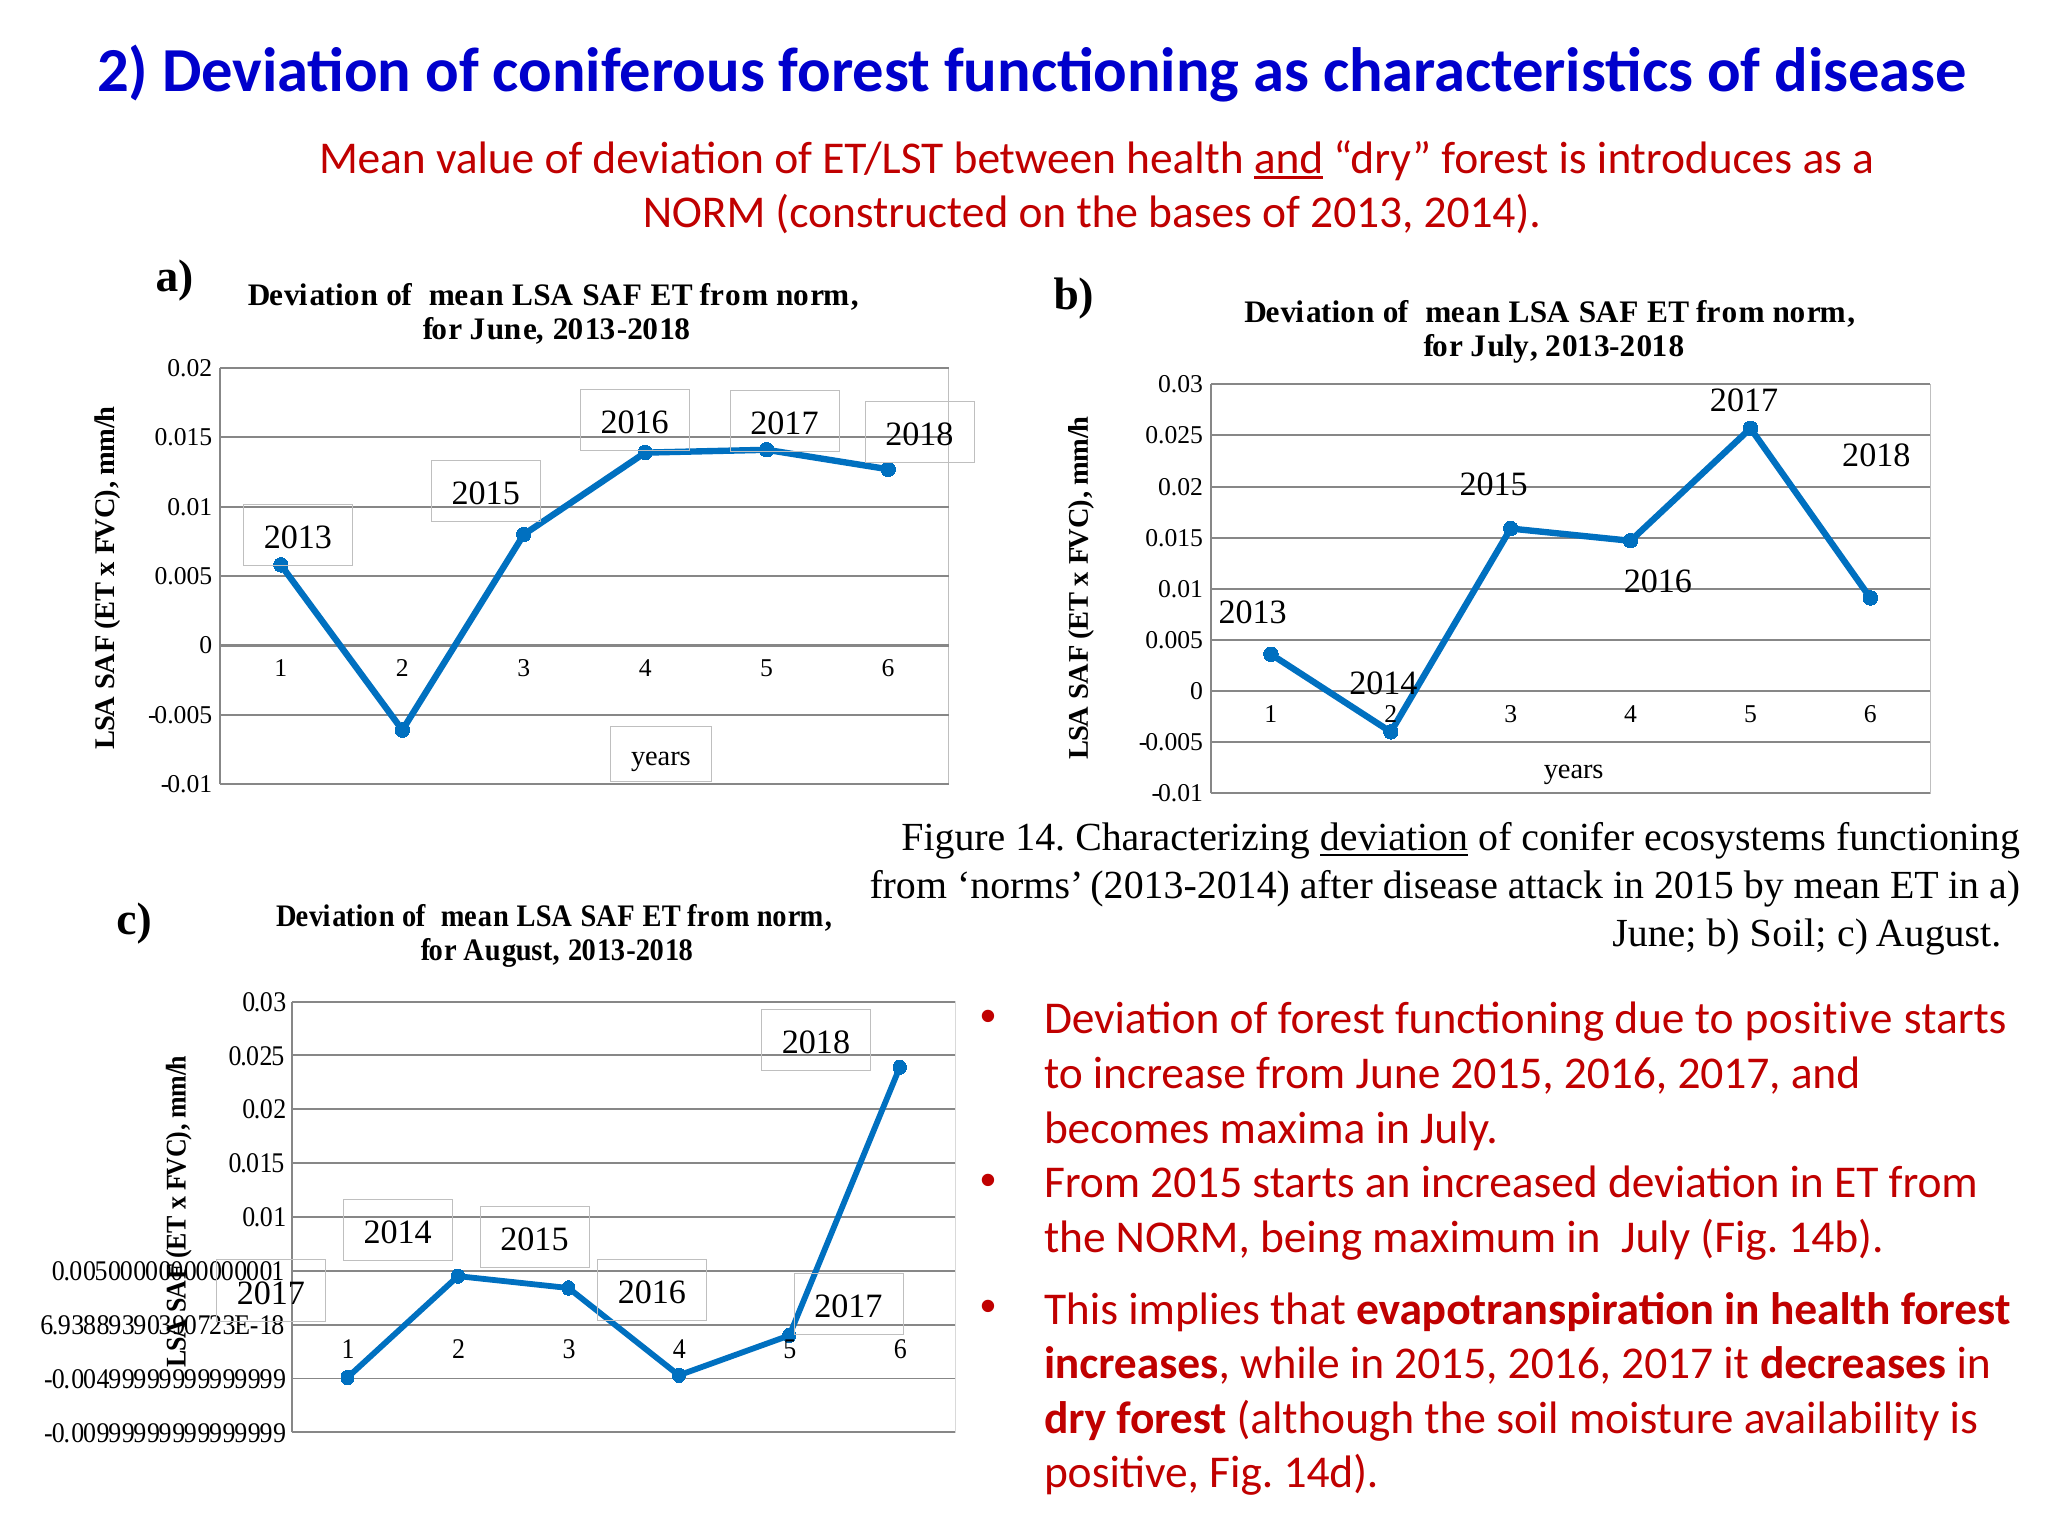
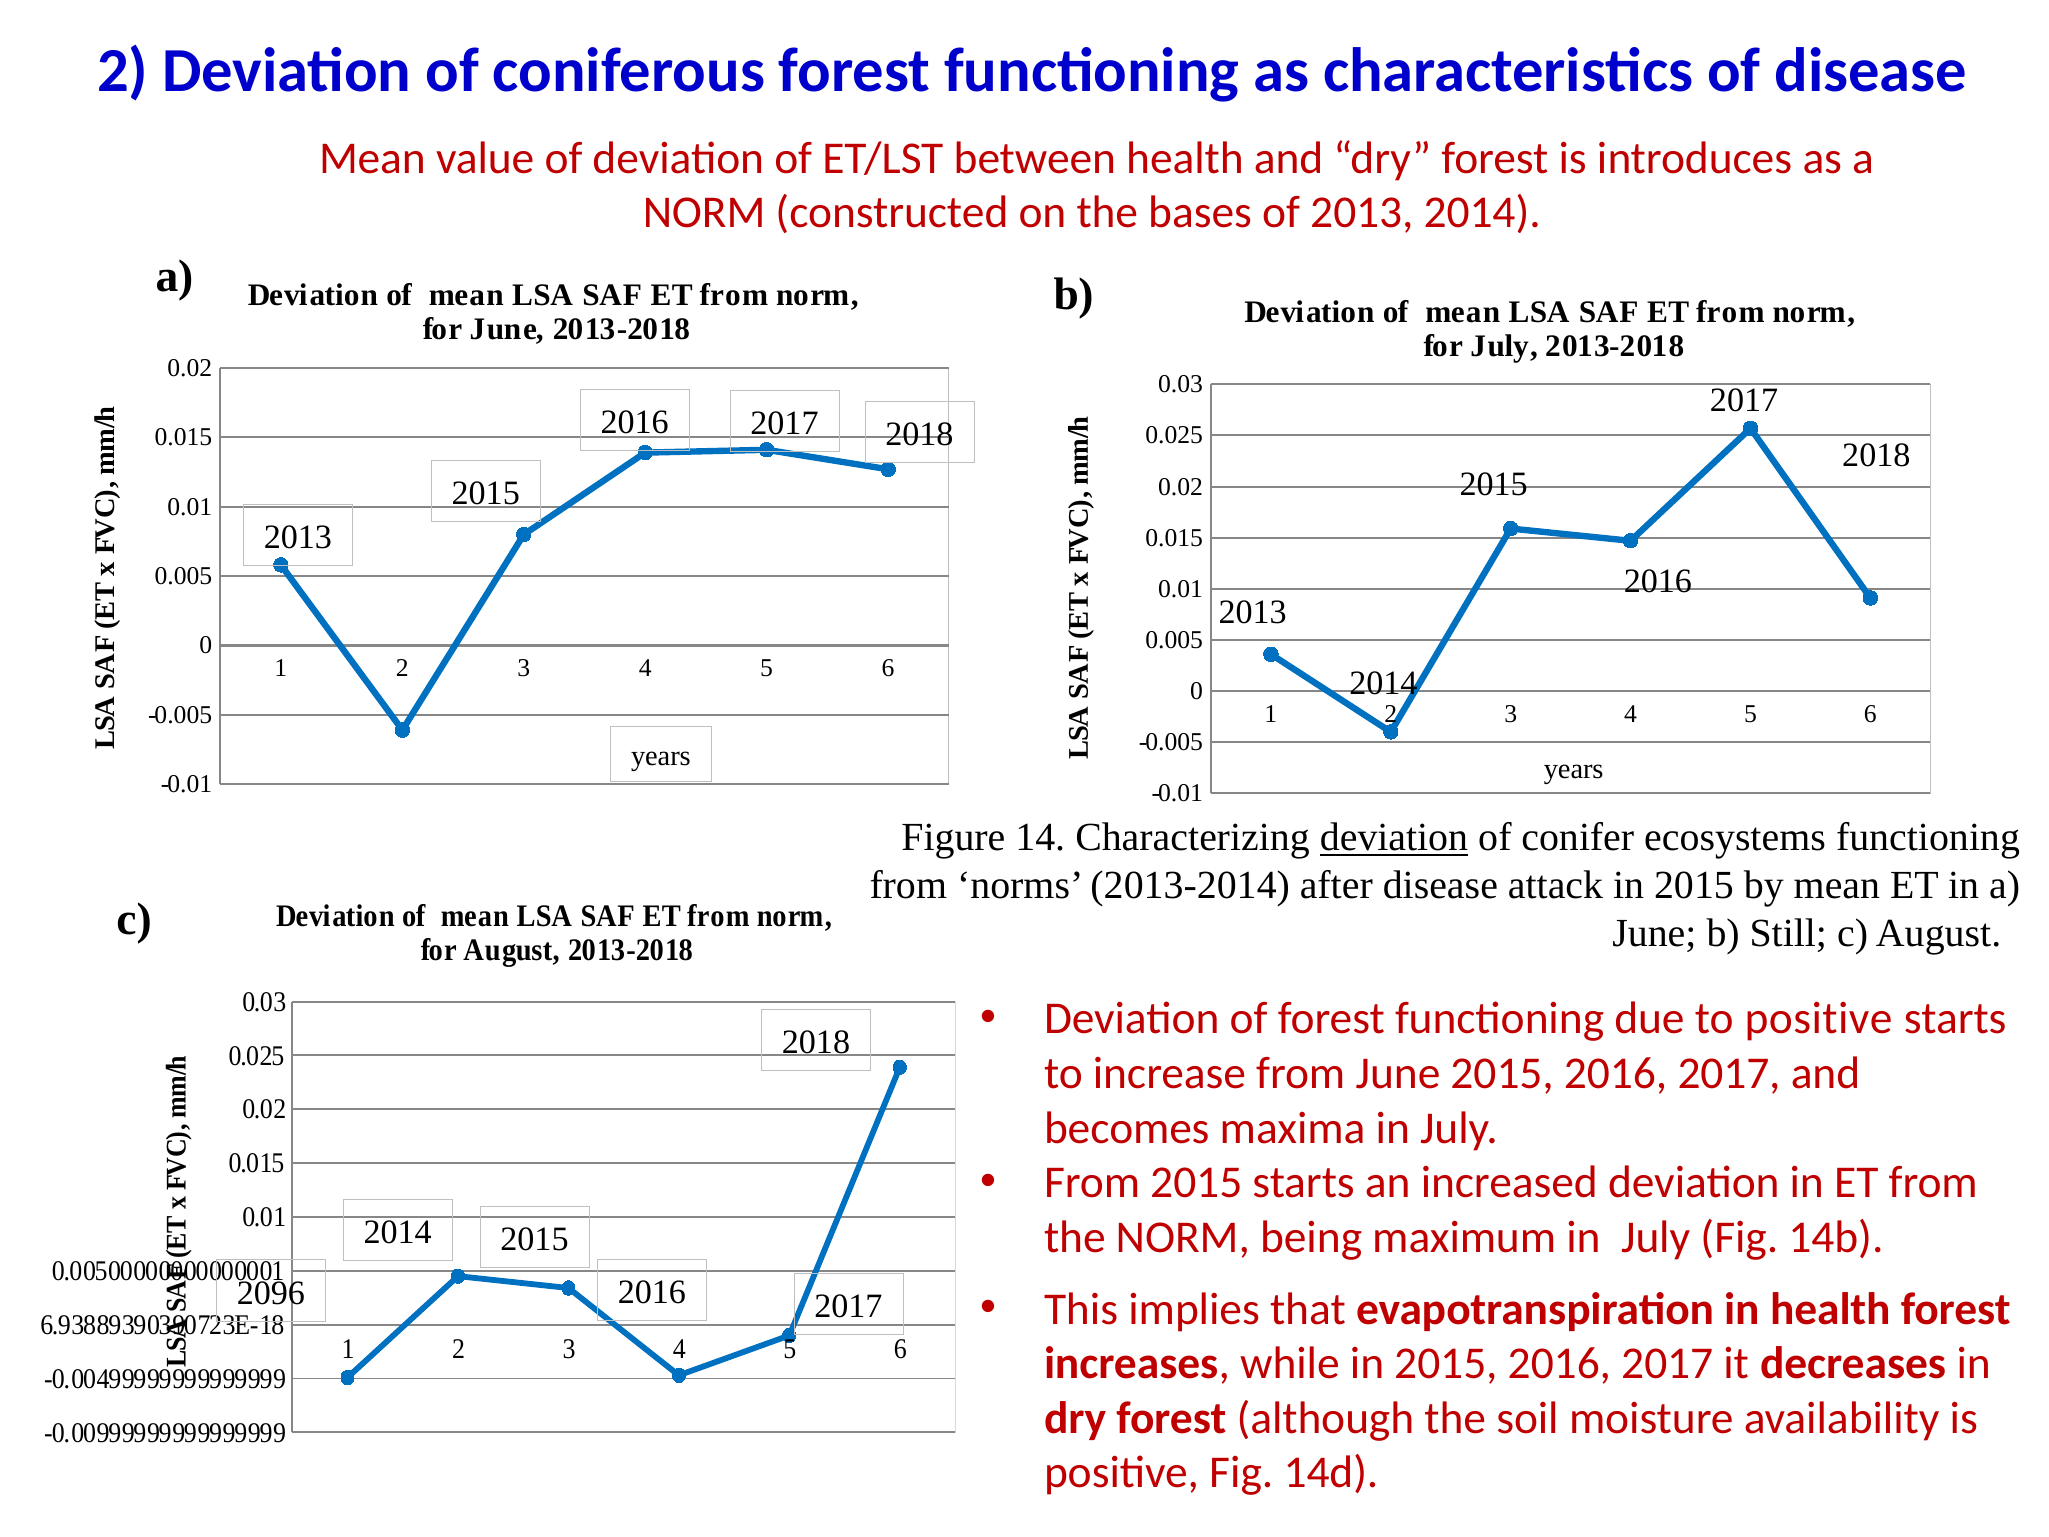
and underline: present -> none (1289, 158)
b Soil: Soil -> Still (1788, 933)
2017: 2017 -> 2096 (271, 1293)
